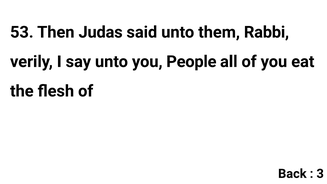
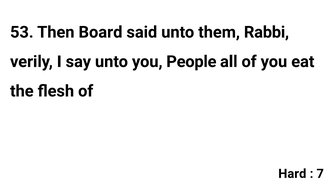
Judas: Judas -> Board (100, 32)
Back: Back -> Hard (292, 174)
3: 3 -> 7 (320, 174)
